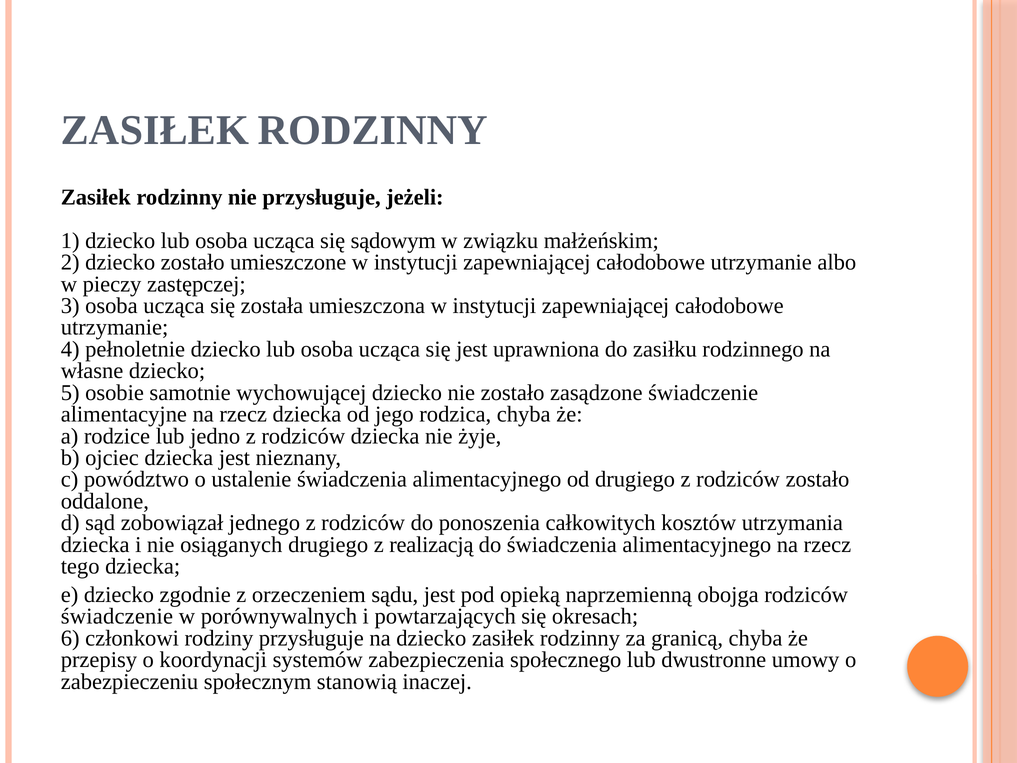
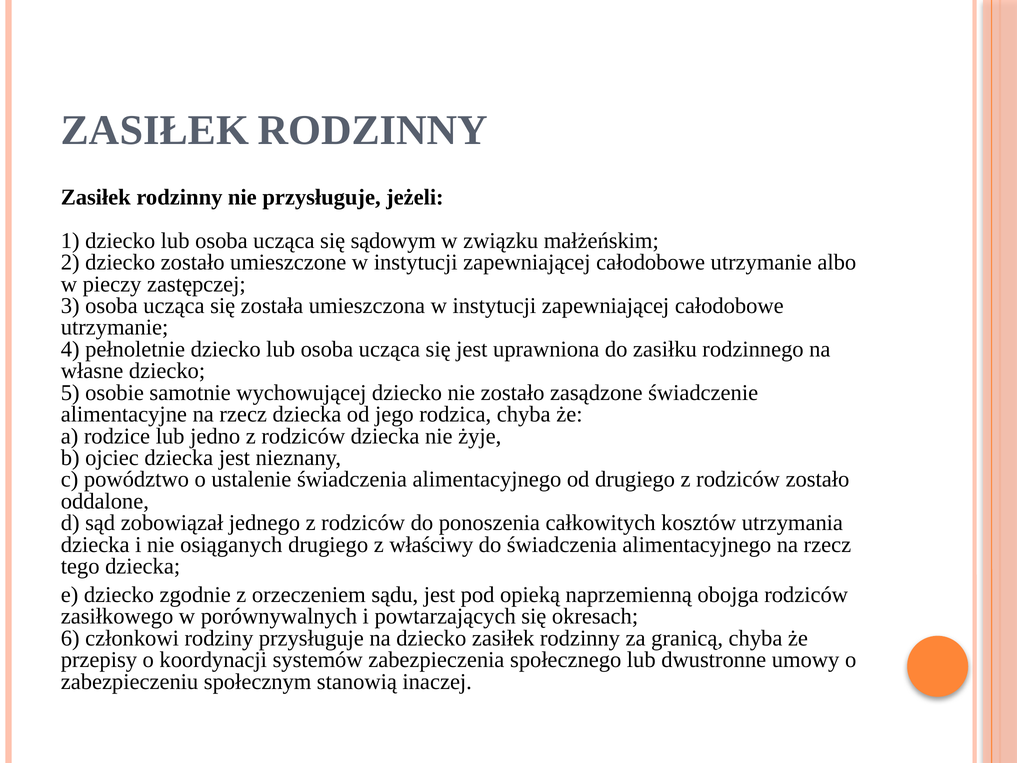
realizacją: realizacją -> właściwy (431, 544)
świadczenie: świadczenie -> zasiłkowego (117, 616)
